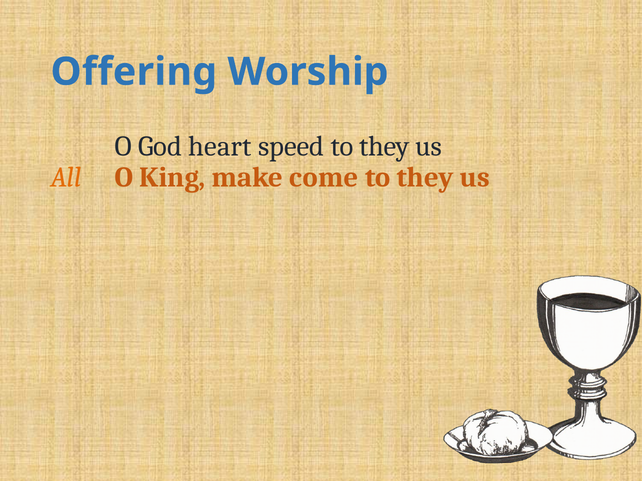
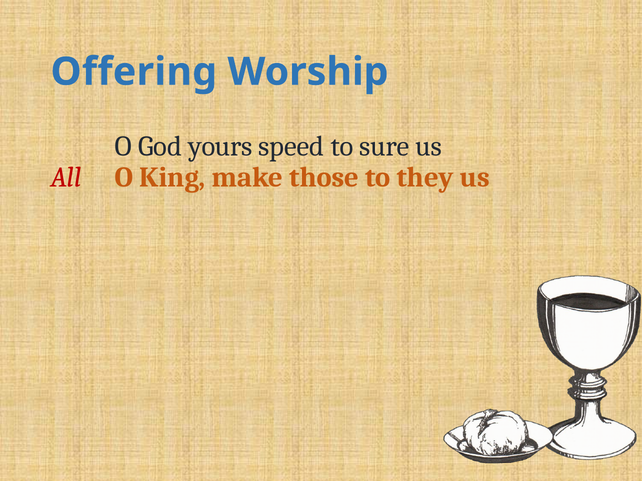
heart: heart -> yours (220, 147)
speed to they: they -> sure (384, 147)
All colour: orange -> red (66, 177)
come: come -> those (324, 177)
